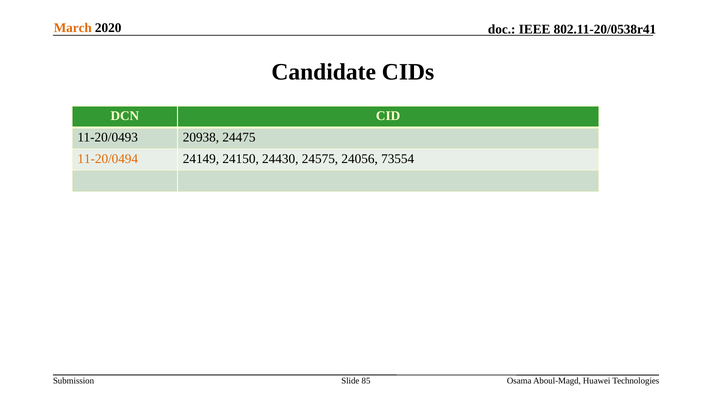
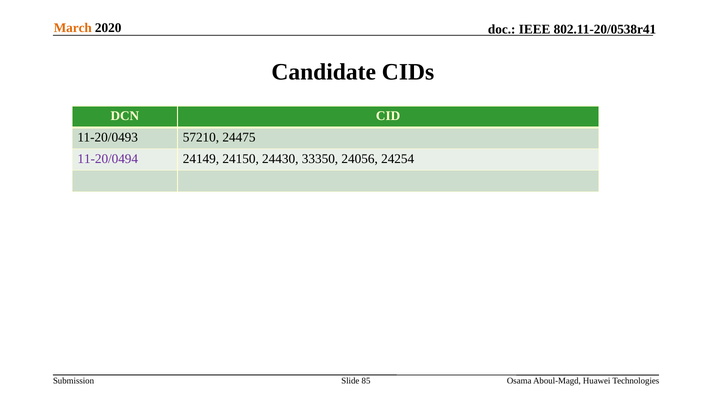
20938: 20938 -> 57210 (201, 138)
11-20/0494 colour: orange -> purple (108, 159)
24575: 24575 -> 33350 (320, 159)
73554: 73554 -> 24254 (398, 159)
